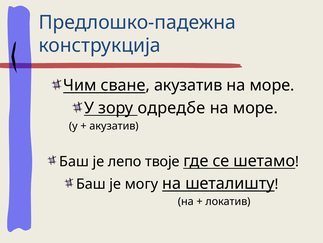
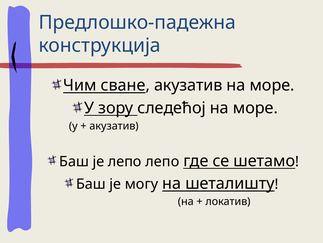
одредбе: одредбе -> следећој (172, 108)
лепо твоје: твоје -> лепо (162, 161)
